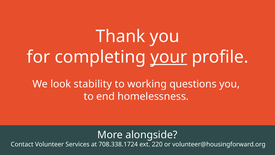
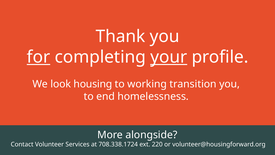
for underline: none -> present (38, 57)
stability: stability -> housing (93, 84)
questions: questions -> transition (193, 84)
